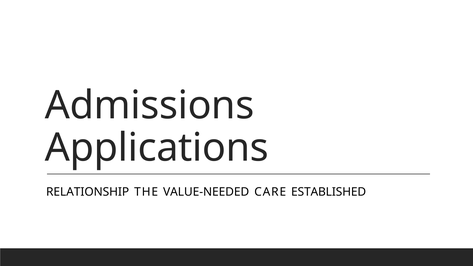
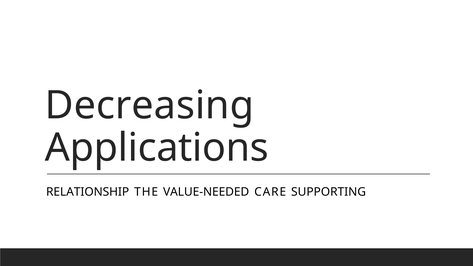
Admissions: Admissions -> Decreasing (149, 105)
ESTABLISHED: ESTABLISHED -> SUPPORTING (329, 192)
